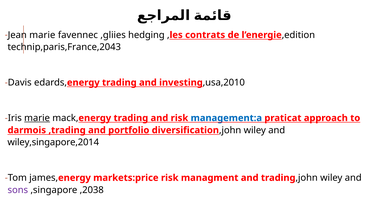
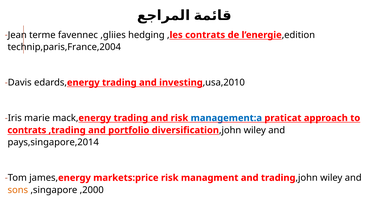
Jean marie: marie -> terme (42, 35)
technip,paris,France,2043: technip,paris,France,2043 -> technip,paris,France,2004 (64, 47)
marie underline: present -> none (37, 118)
darmois: darmois -> contrats (27, 130)
wiley,singapore,2014: wiley,singapore,2014 -> pays,singapore,2014 (53, 143)
sons colour: purple -> orange (18, 190)
,2038: ,2038 -> ,2000 (92, 190)
